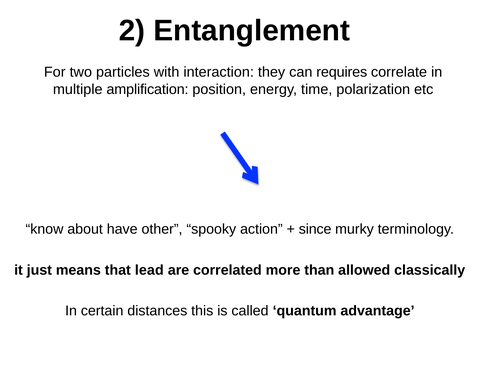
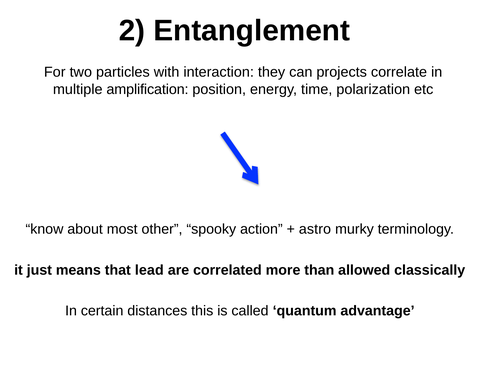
requires: requires -> projects (342, 72)
have: have -> most (122, 229)
since: since -> astro (315, 229)
